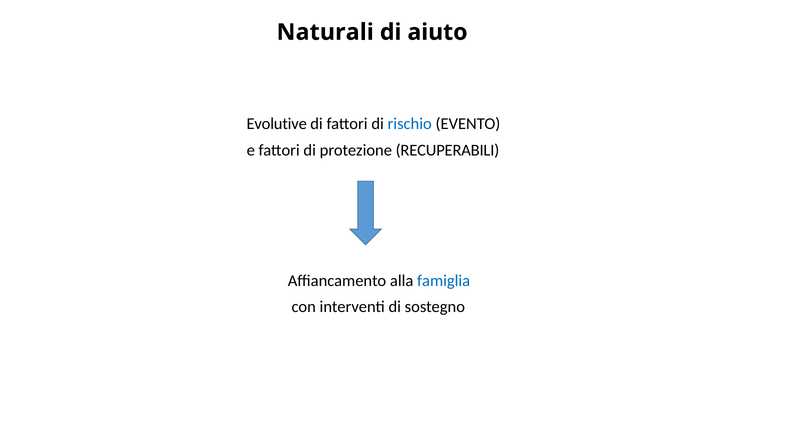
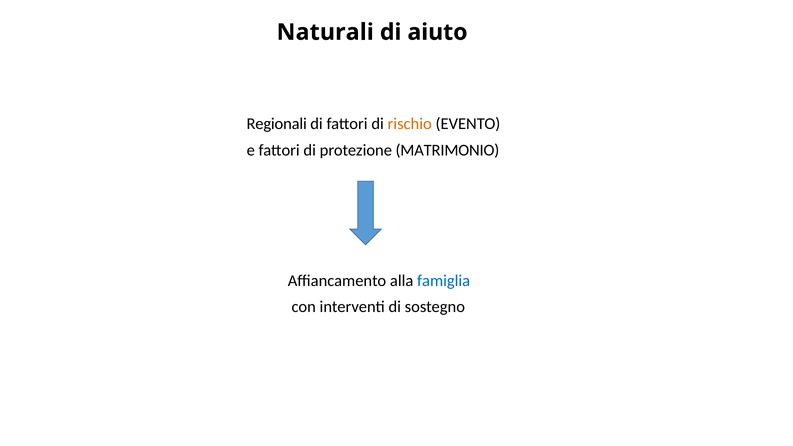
Evolutive: Evolutive -> Regionali (277, 124)
rischio colour: blue -> orange (410, 124)
RECUPERABILI: RECUPERABILI -> MATRIMONIO (447, 150)
